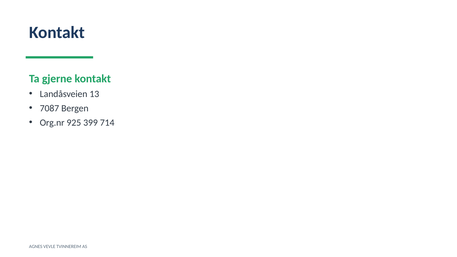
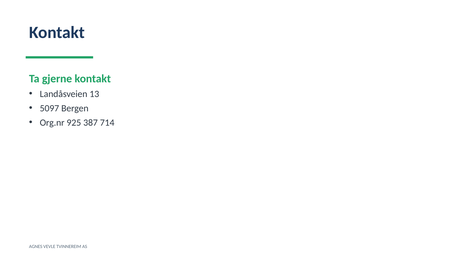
7087: 7087 -> 5097 (49, 108)
399: 399 -> 387 (91, 123)
